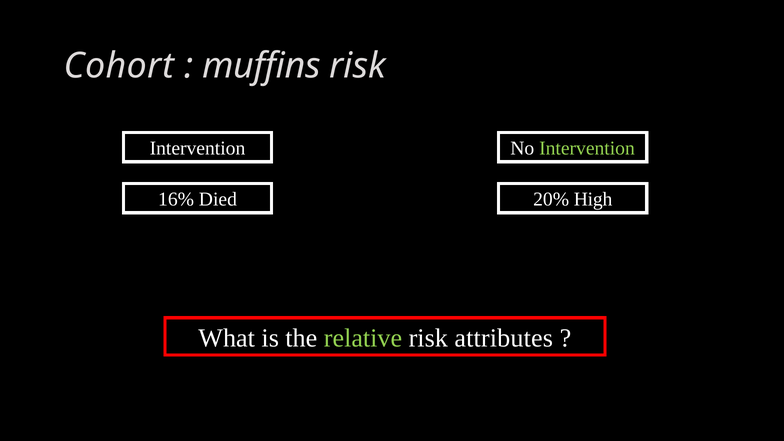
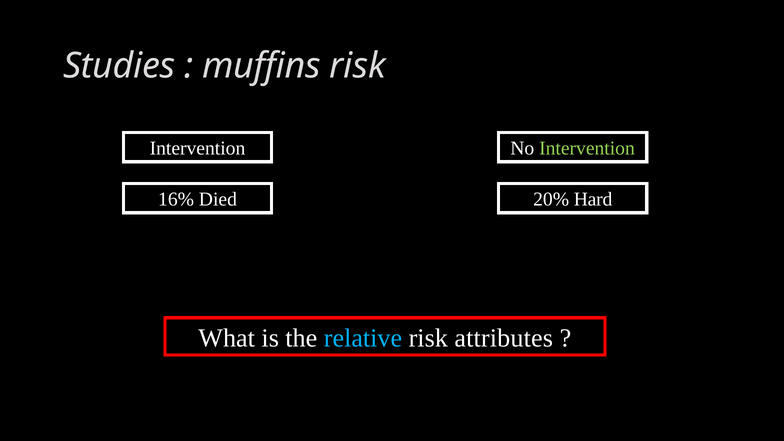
Cohort: Cohort -> Studies (119, 66)
High: High -> Hard (593, 199)
relative colour: light green -> light blue (363, 338)
